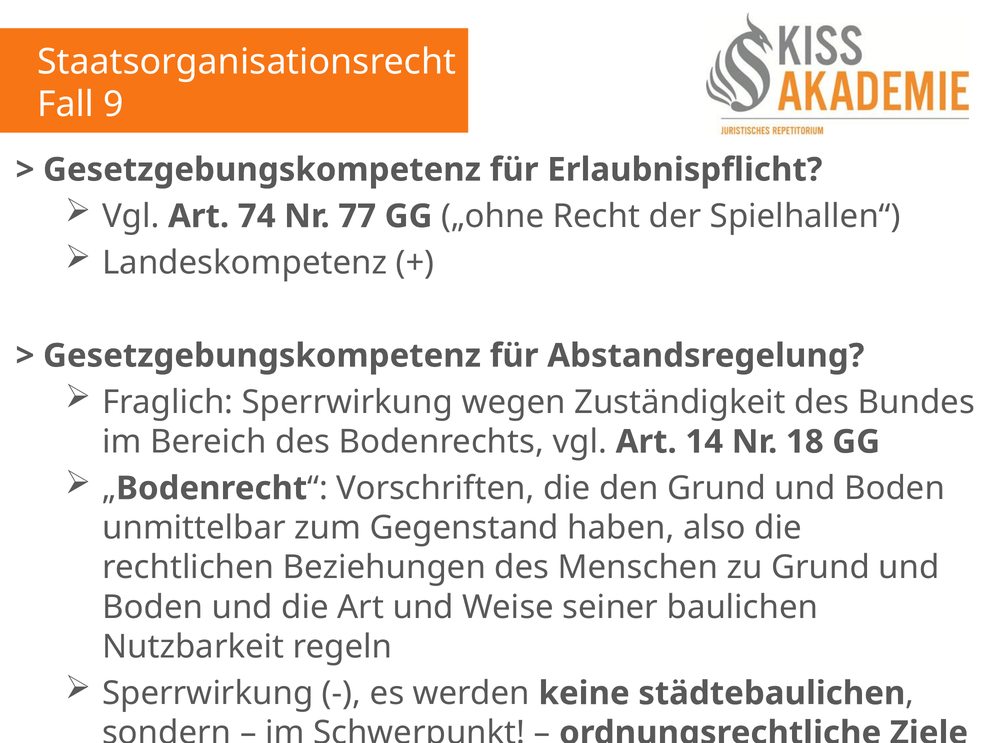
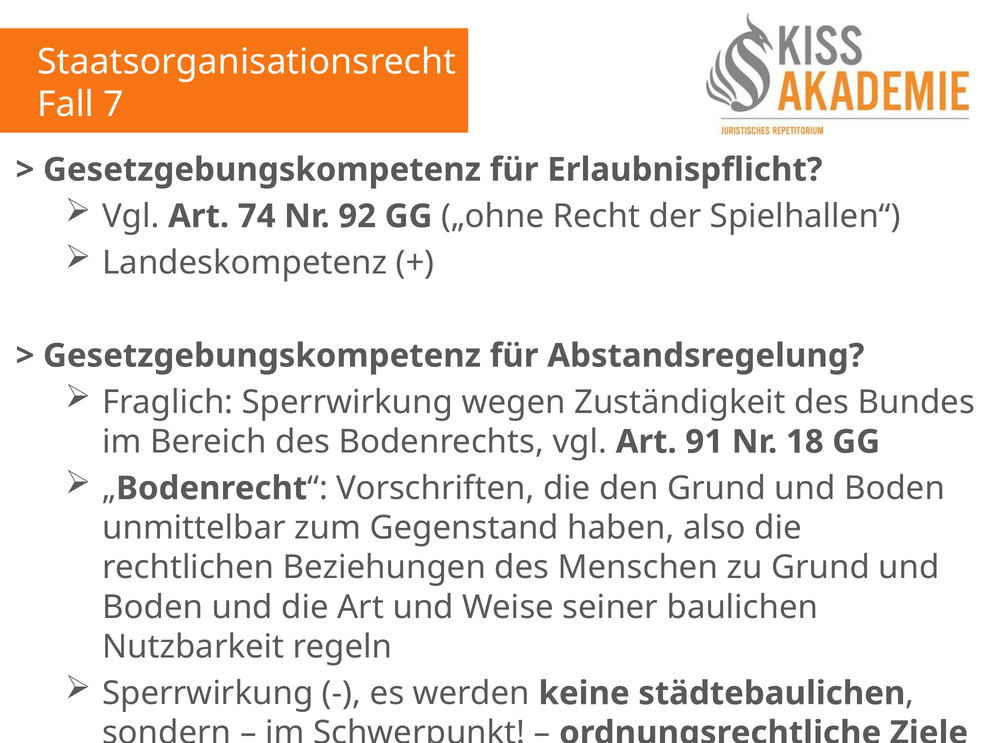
9: 9 -> 7 (114, 105)
77: 77 -> 92 (357, 216)
14: 14 -> 91 (704, 442)
